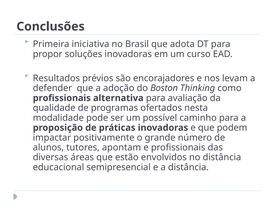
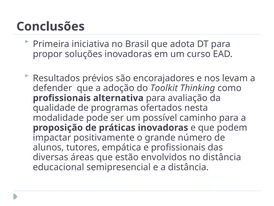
Boston: Boston -> Toolkit (164, 88)
apontam: apontam -> empática (122, 147)
